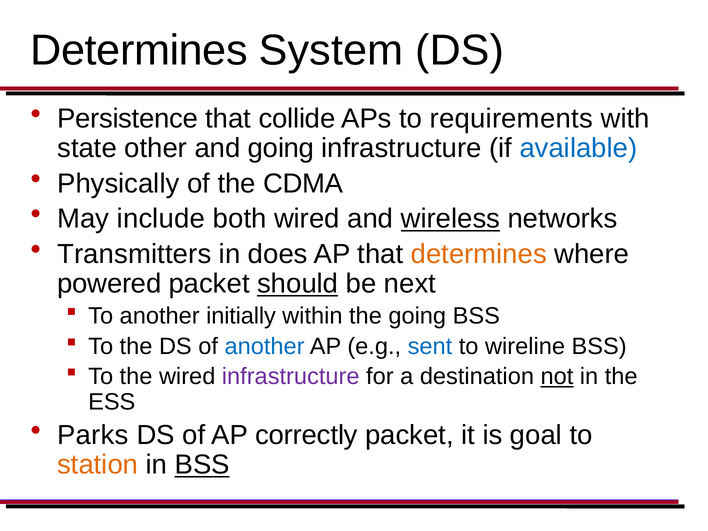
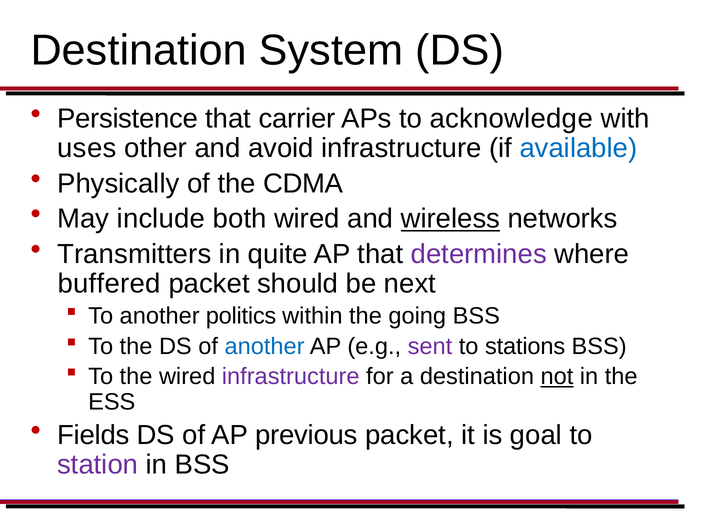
Determines: Determines -> Destination (139, 50)
collide: collide -> carrier (297, 119)
requirements: requirements -> acknowledge (511, 119)
state: state -> uses (87, 148)
and going: going -> avoid (281, 148)
does: does -> quite (278, 254)
determines colour: orange -> purple (479, 254)
powered: powered -> buffered (109, 284)
should underline: present -> none (298, 284)
initially: initially -> politics (241, 316)
sent colour: blue -> purple (430, 346)
wireline: wireline -> stations (525, 346)
Parks: Parks -> Fields (93, 435)
correctly: correctly -> previous (306, 435)
station colour: orange -> purple (98, 465)
BSS underline: present -> none (202, 465)
